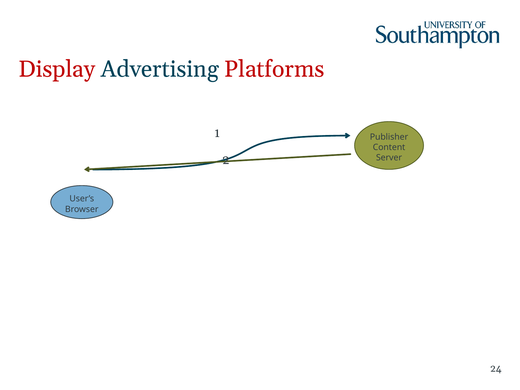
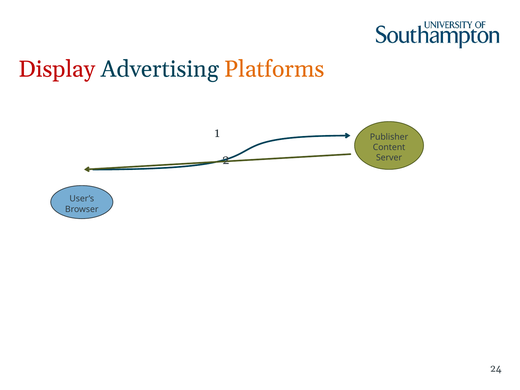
Platforms colour: red -> orange (274, 69)
